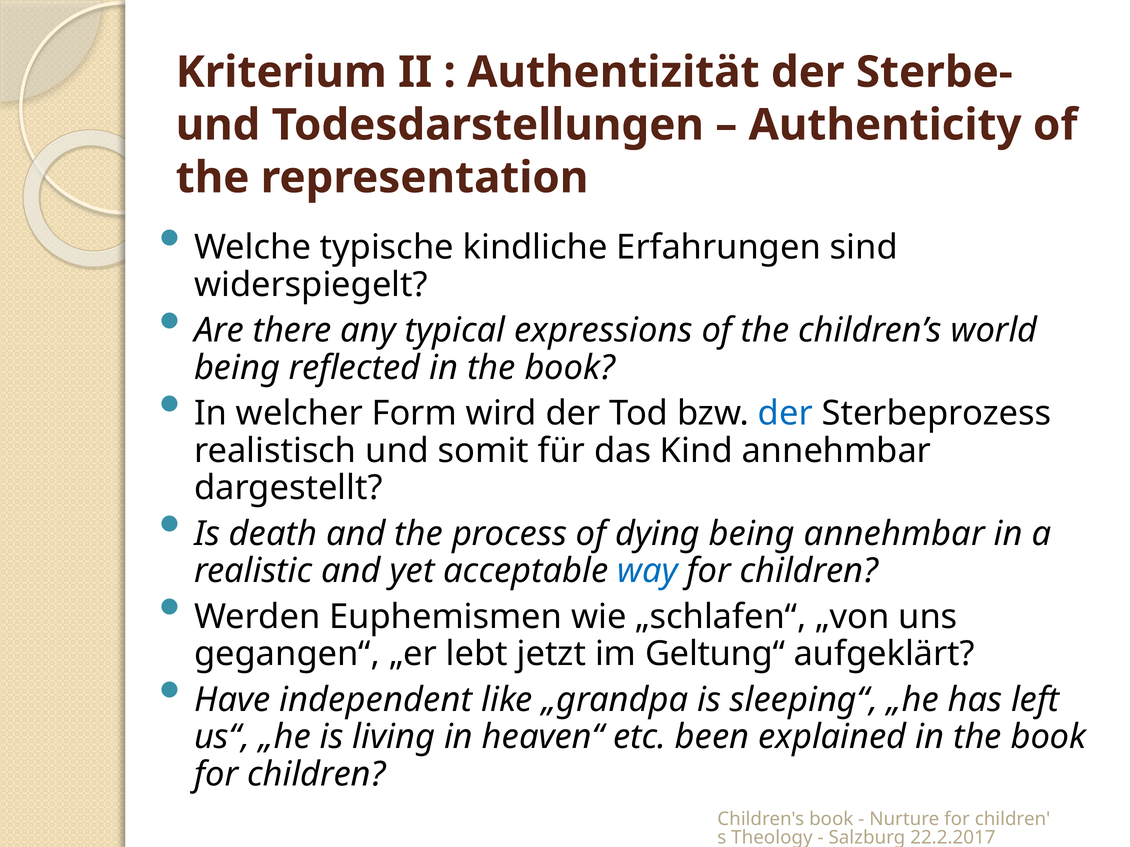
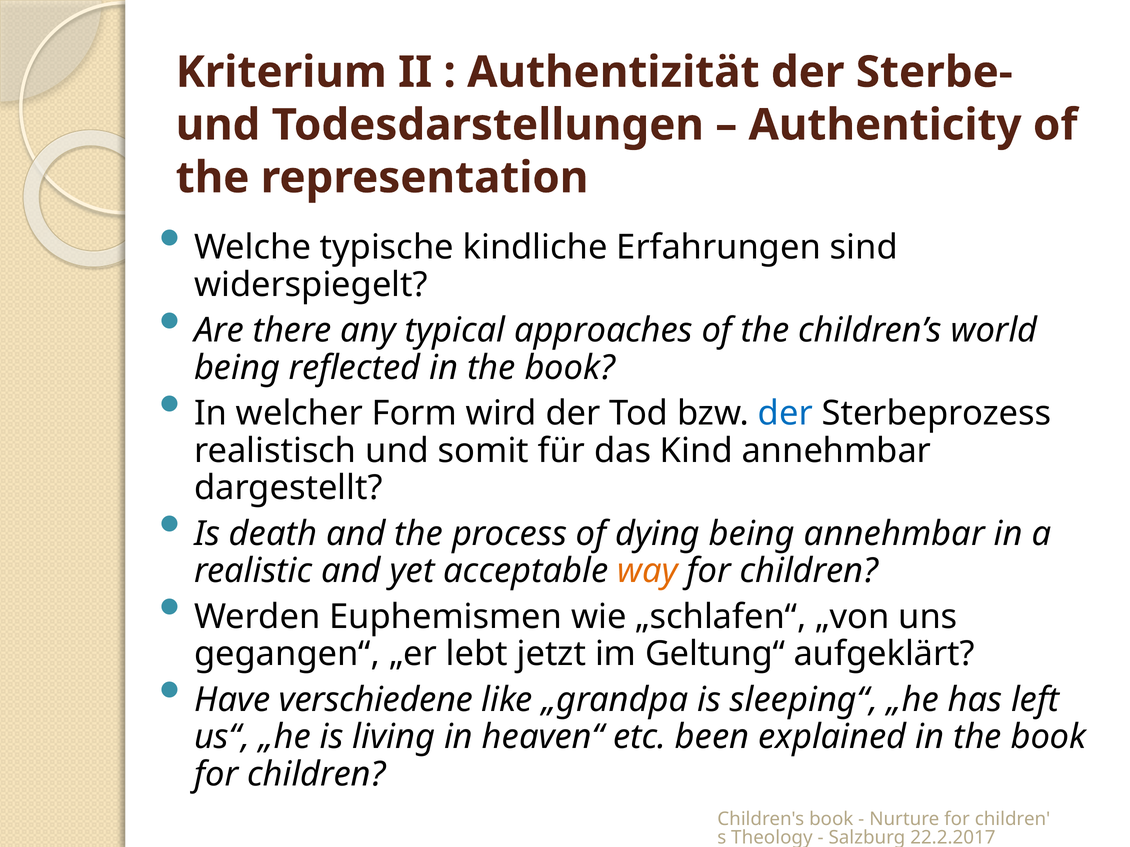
expressions: expressions -> approaches (603, 331)
way colour: blue -> orange (648, 571)
independent: independent -> verschiedene (376, 700)
